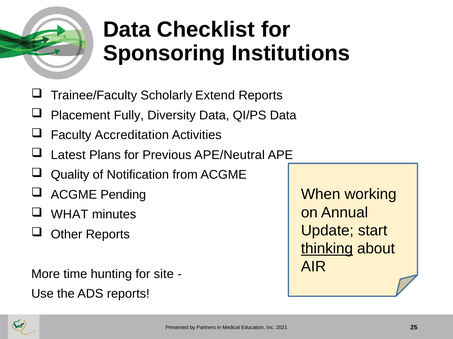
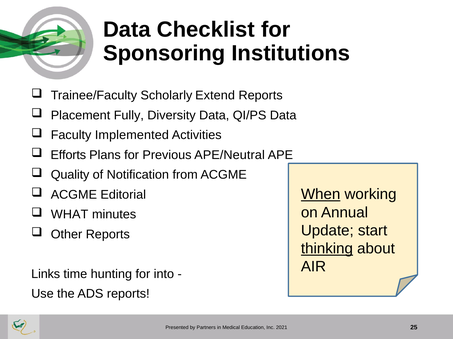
Accreditation: Accreditation -> Implemented (132, 135)
Latest: Latest -> Efforts (68, 155)
When underline: none -> present (321, 195)
Pending: Pending -> Editorial (123, 195)
More: More -> Links (46, 275)
site: site -> into (164, 275)
